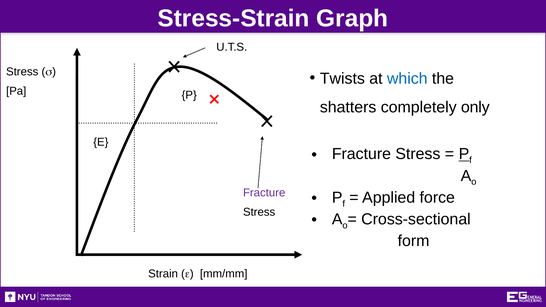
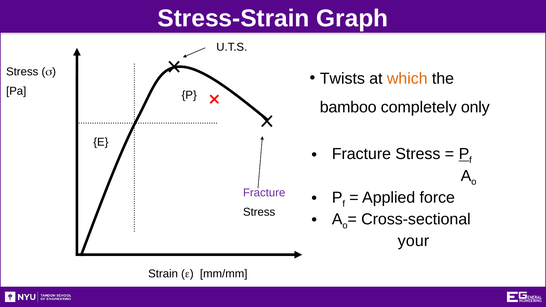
which colour: blue -> orange (407, 79)
shatters: shatters -> bamboo (348, 107)
form: form -> your (413, 241)
